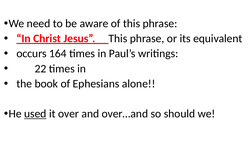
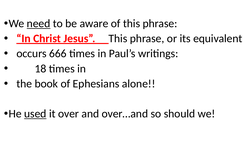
need underline: none -> present (39, 24)
164: 164 -> 666 (58, 54)
22: 22 -> 18 (40, 69)
